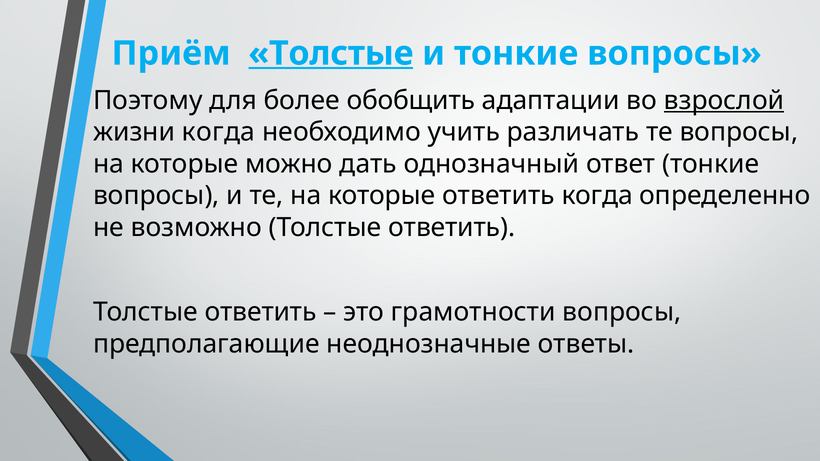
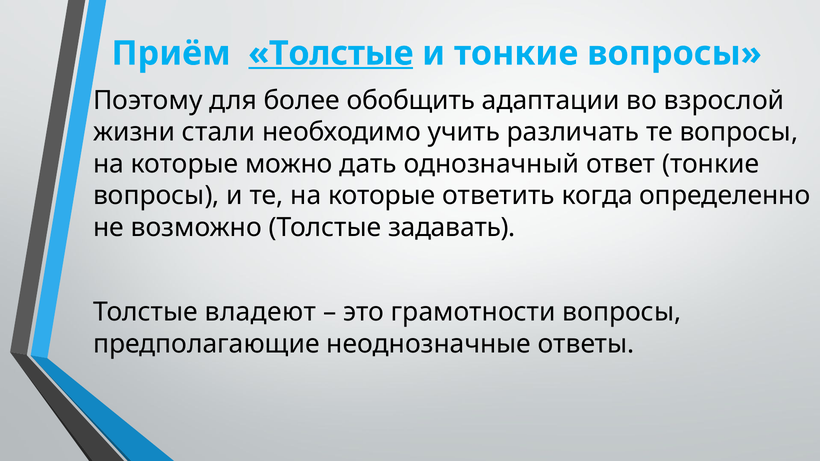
взрослой underline: present -> none (724, 100)
жизни когда: когда -> стали (218, 132)
возможно Толстые ответить: ответить -> задавать (452, 228)
ответить: ответить -> владеют (260, 312)
